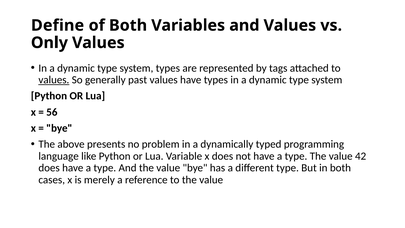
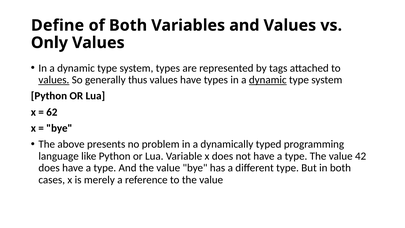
past: past -> thus (138, 80)
dynamic underline: none -> present (268, 80)
56: 56 -> 62 (52, 112)
